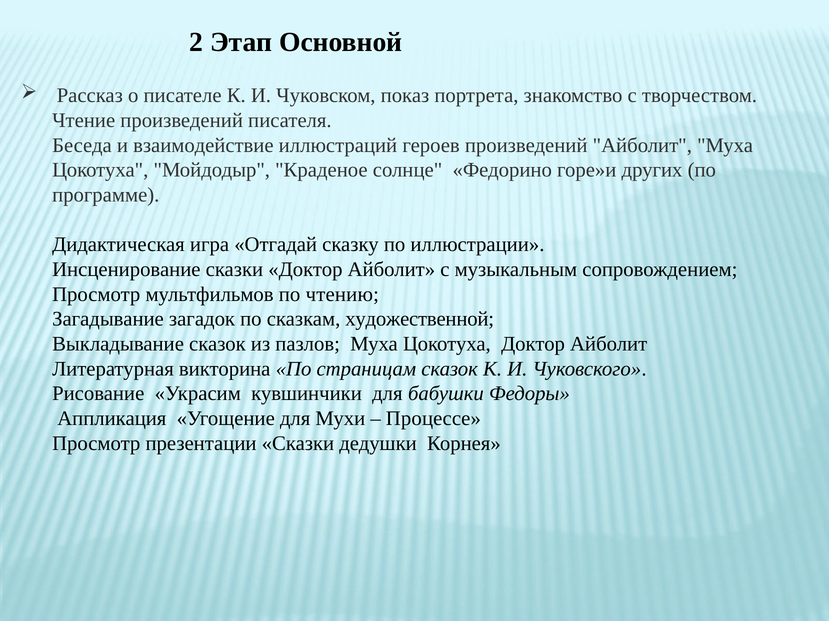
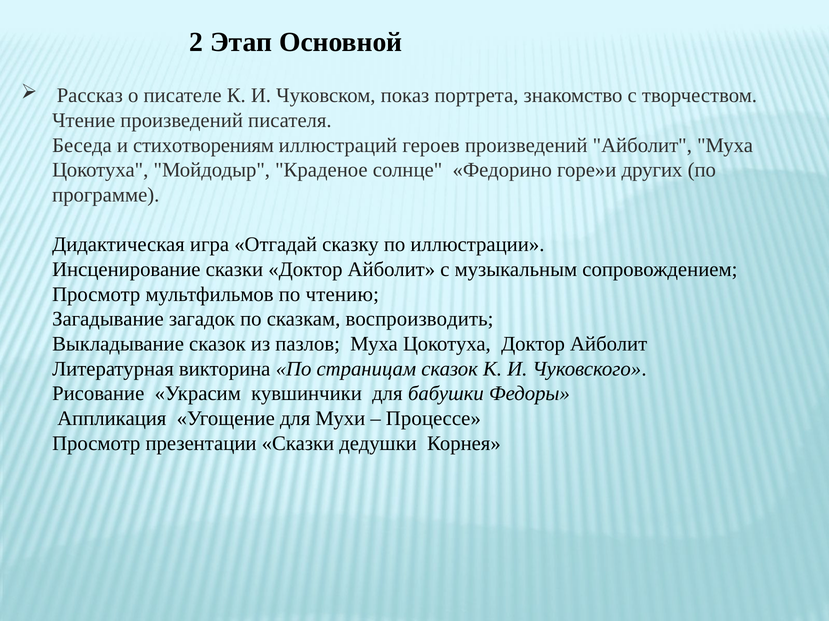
взаимодействие: взаимодействие -> стихотворениям (203, 145)
художественной: художественной -> воспроизводить (419, 319)
